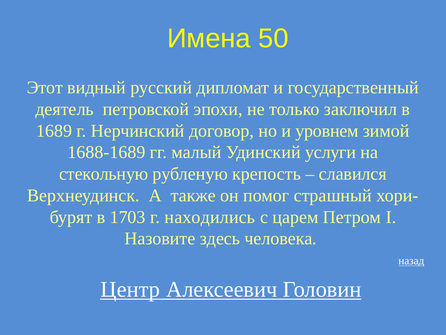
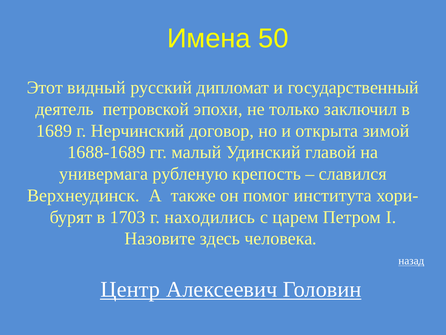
уровнем: уровнем -> открыта (327, 131)
услуги: услуги -> главой (331, 152)
стекольную: стекольную -> универмага (104, 174)
страшный: страшный -> института (333, 195)
